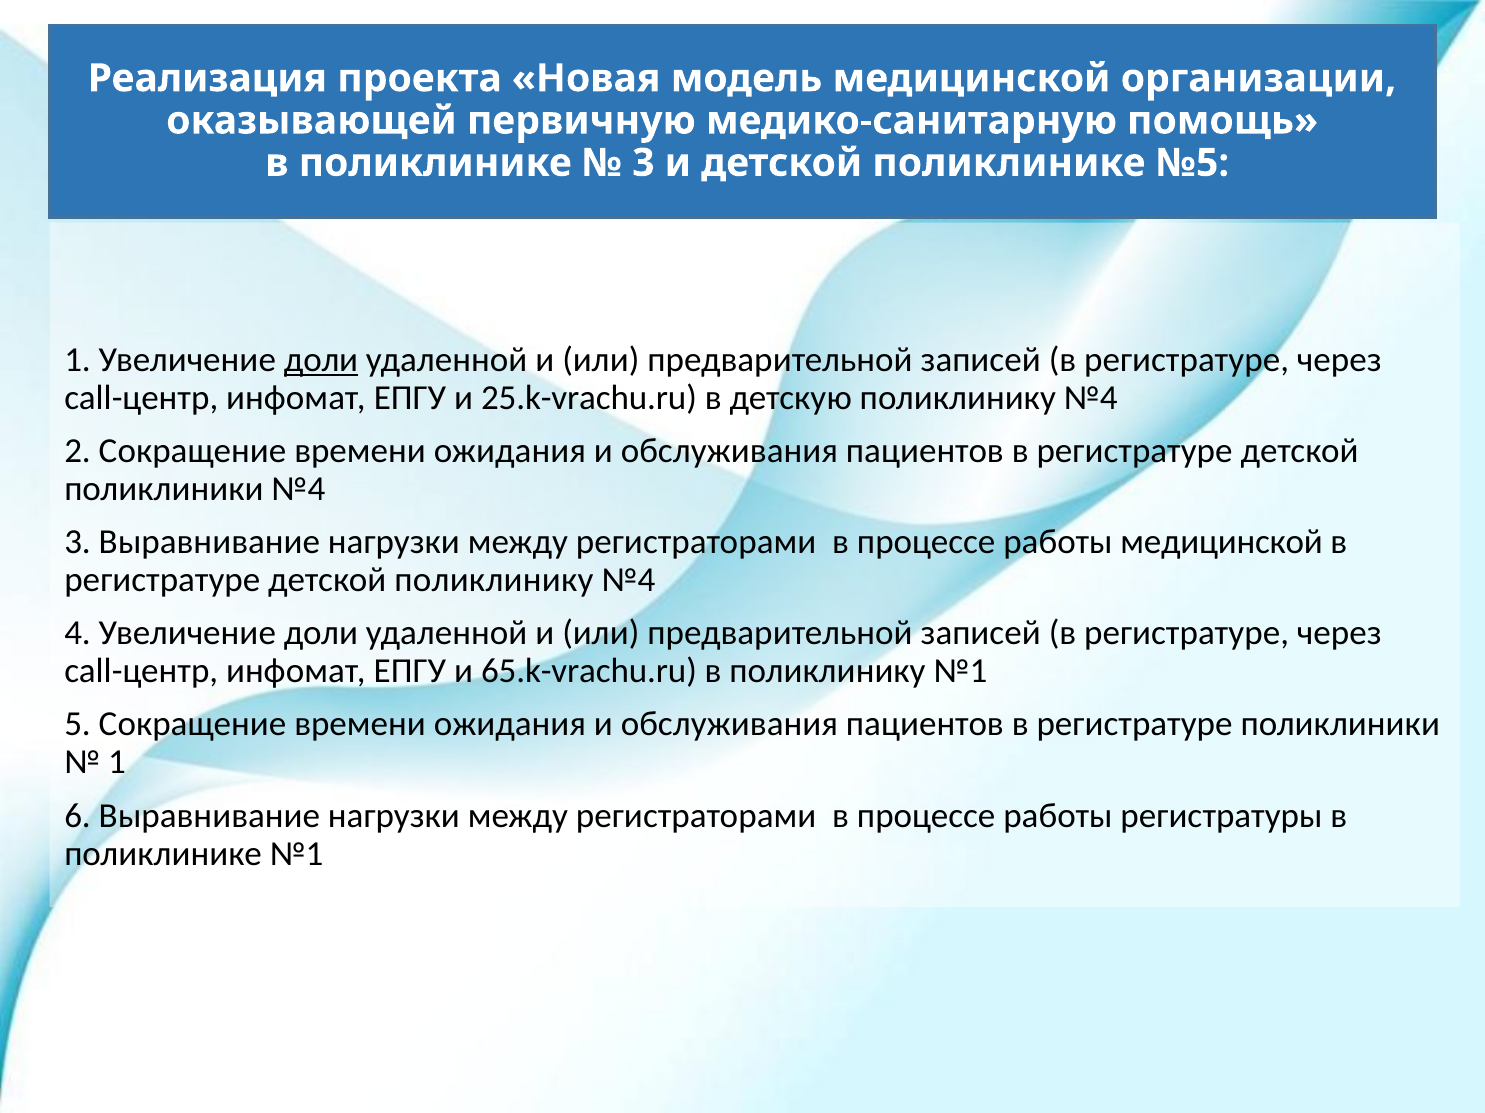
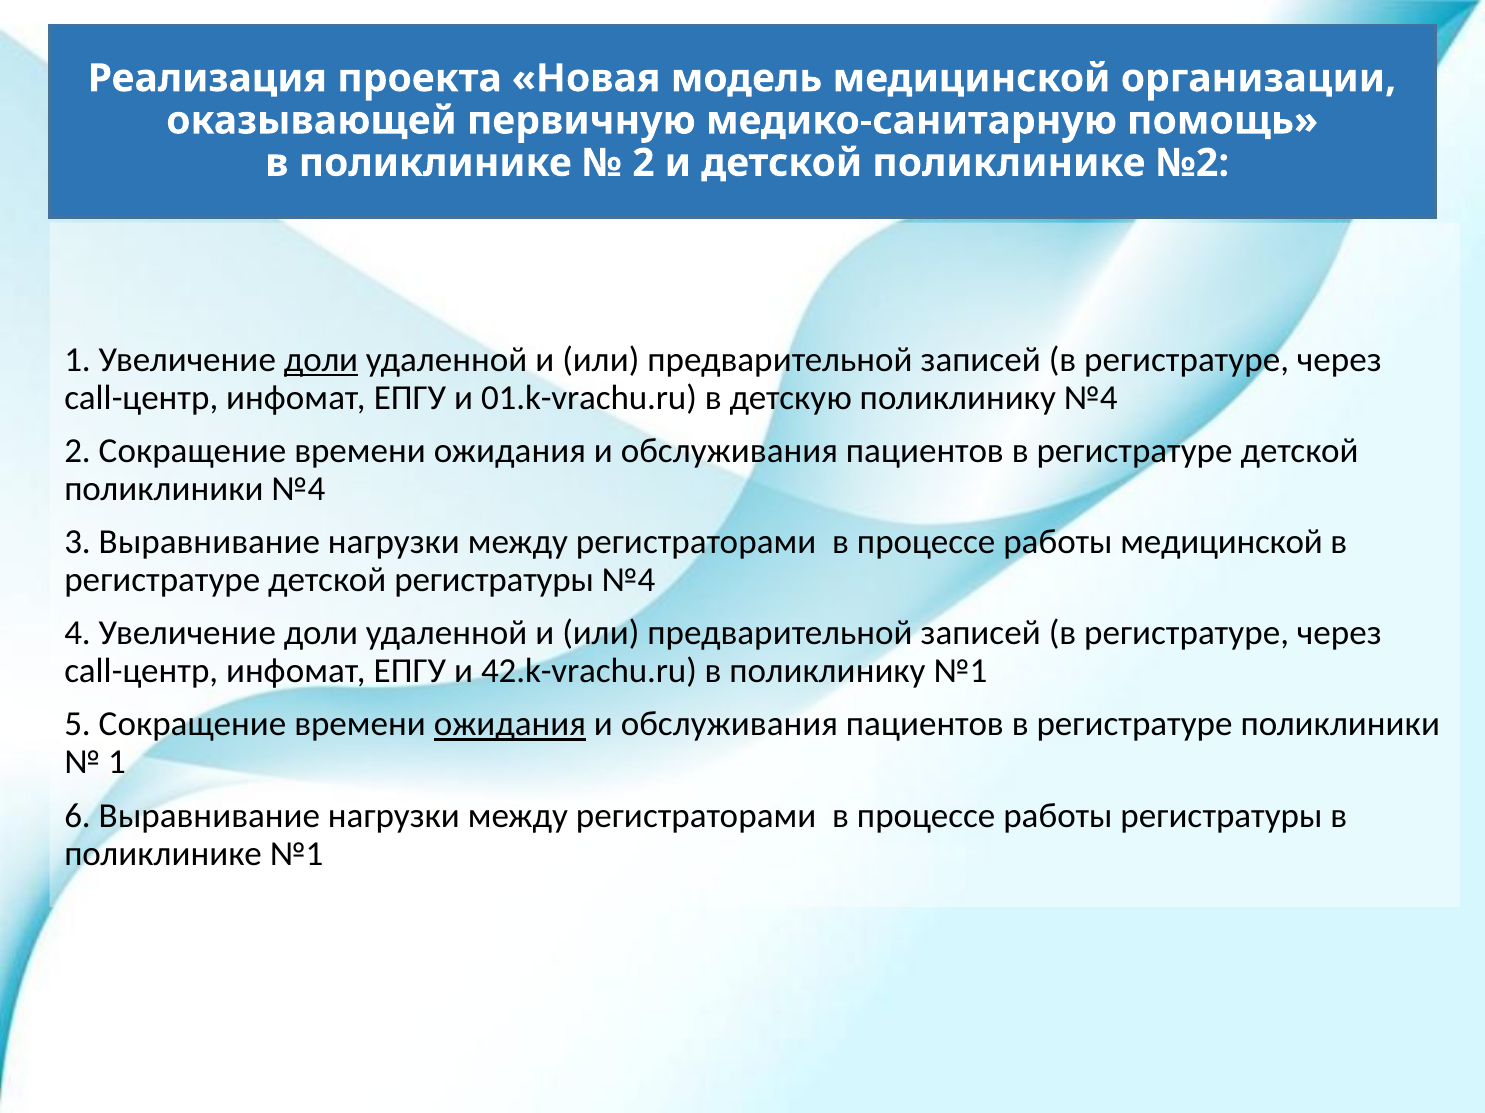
3: 3 -> 2 (643, 163)
№5: №5 -> №2 (1192, 163)
25.k-vrachu.ru: 25.k-vrachu.ru -> 01.k-vrachu.ru (589, 398)
детской поликлинику: поликлинику -> регистратуры (494, 580)
65.k-vrachu.ru: 65.k-vrachu.ru -> 42.k-vrachu.ru (589, 672)
ожидания underline: none -> present (510, 725)
